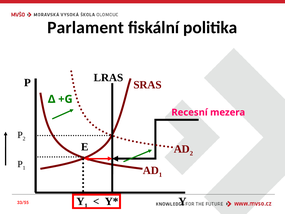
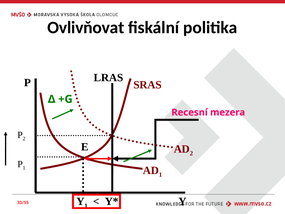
Parlament: Parlament -> Ovlivňovat (86, 28)
